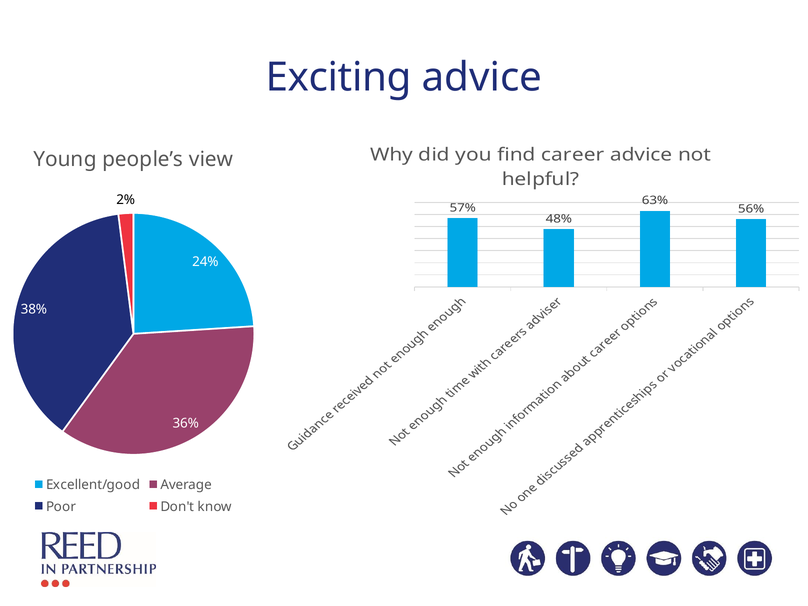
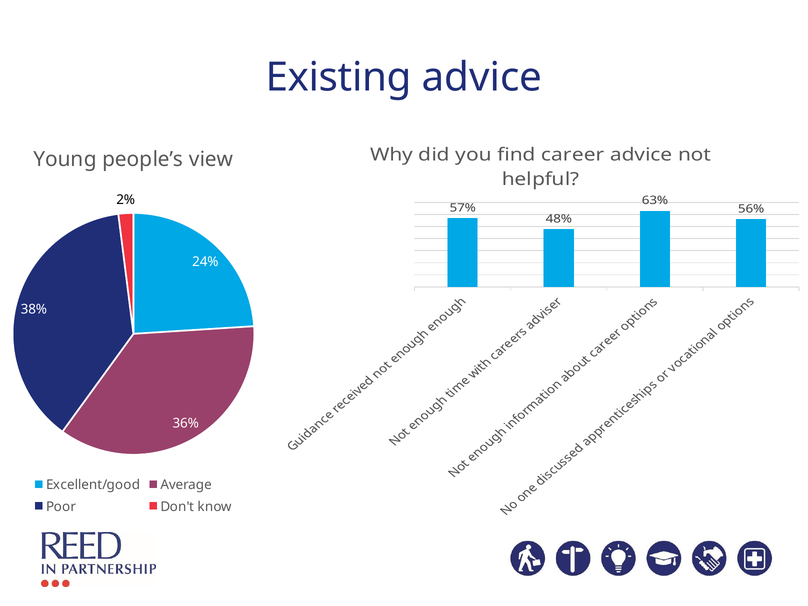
Exciting: Exciting -> Existing (339, 78)
